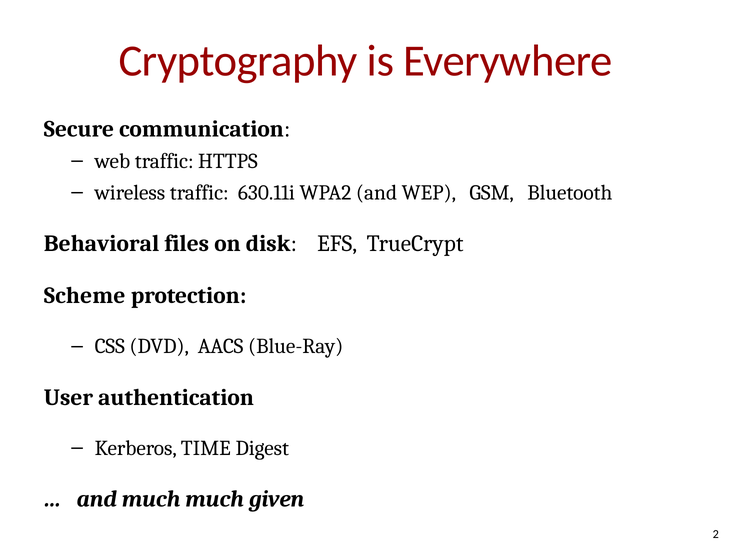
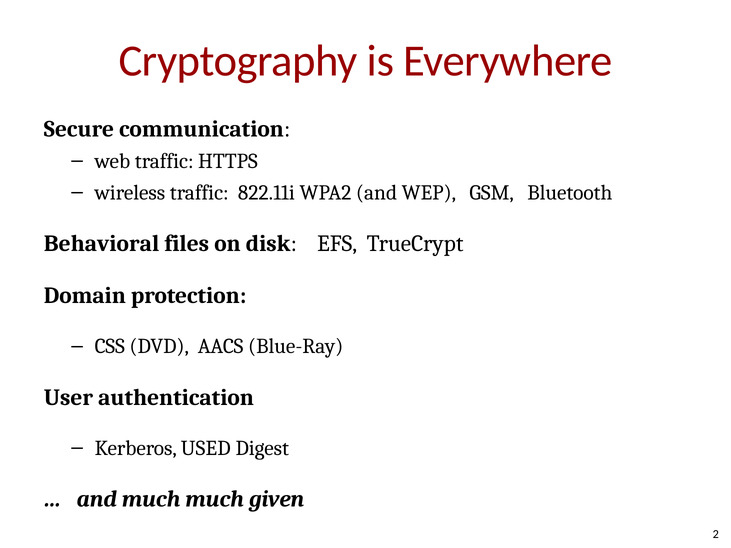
630.11i: 630.11i -> 822.11i (266, 193)
Scheme: Scheme -> Domain (85, 296)
TIME: TIME -> USED (206, 448)
